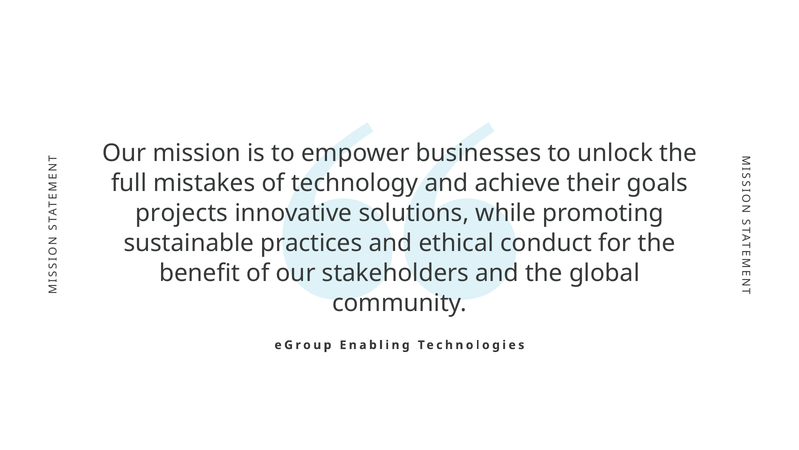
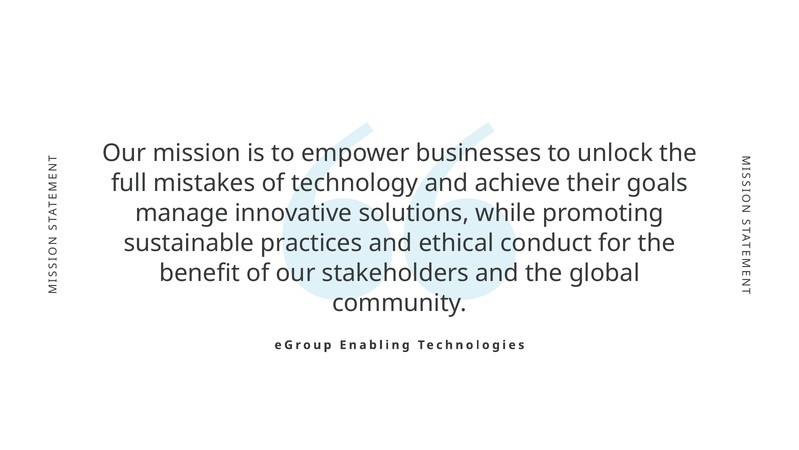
projects: projects -> manage (182, 213)
